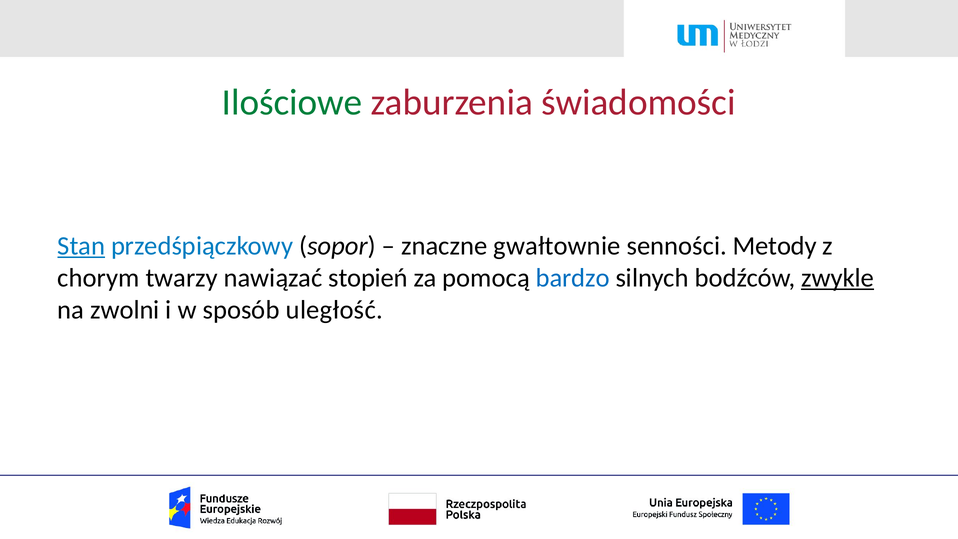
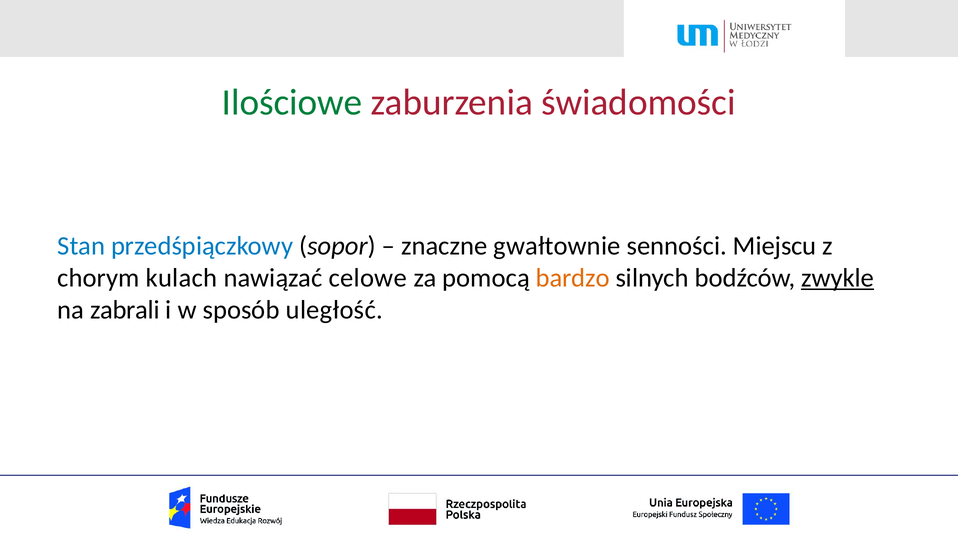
Stan underline: present -> none (81, 246)
Metody: Metody -> Miejscu (775, 246)
twarzy: twarzy -> kulach (182, 278)
stopień: stopień -> celowe (368, 278)
bardzo colour: blue -> orange (573, 278)
zwolni: zwolni -> zabrali (125, 310)
